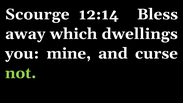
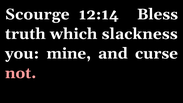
away: away -> truth (25, 34)
dwellings: dwellings -> slackness (140, 34)
not colour: light green -> pink (21, 73)
